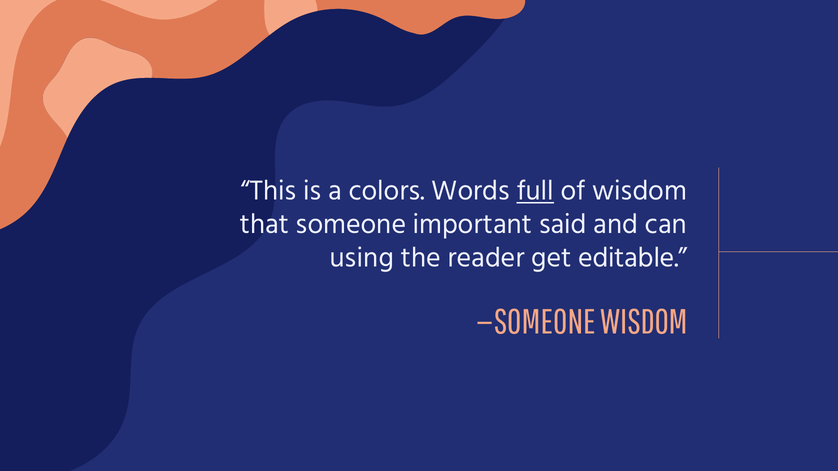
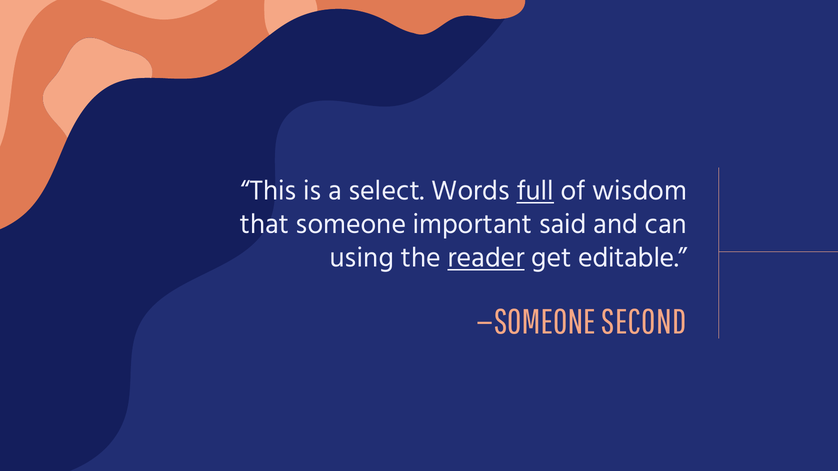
colors: colors -> select (387, 191)
reader underline: none -> present (486, 258)
—SOMEONE WISDOM: WISDOM -> SECOND (644, 322)
